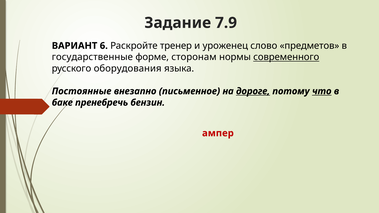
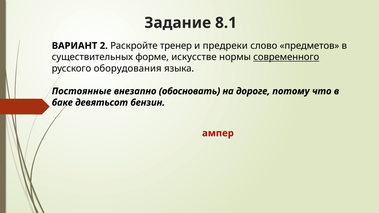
7.9: 7.9 -> 8.1 (226, 23)
6: 6 -> 2 (104, 46)
уроженец: уроженец -> предреки (225, 46)
государственные: государственные -> существительных (92, 57)
сторонам: сторонам -> искусстве (194, 57)
письменное: письменное -> обосновать (190, 91)
дороге underline: present -> none (253, 91)
что underline: present -> none (322, 91)
пренебречь: пренебречь -> девятьсот (102, 103)
